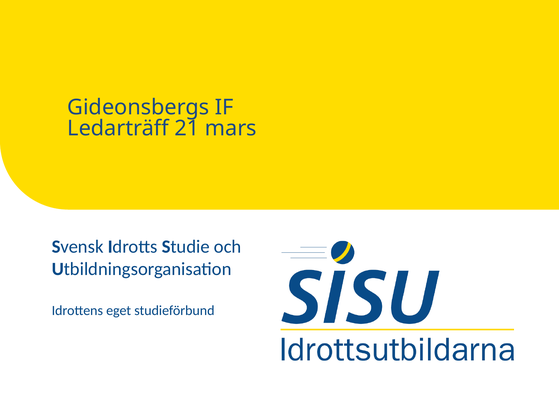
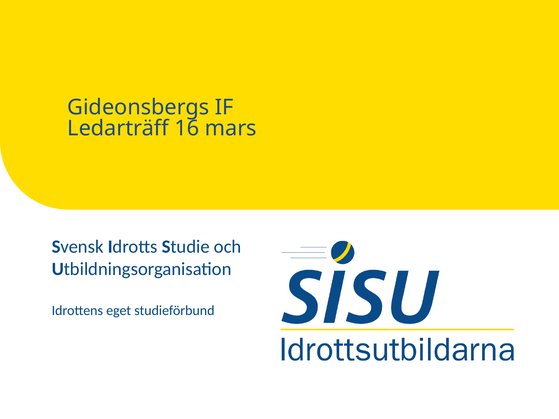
21: 21 -> 16 (187, 128)
